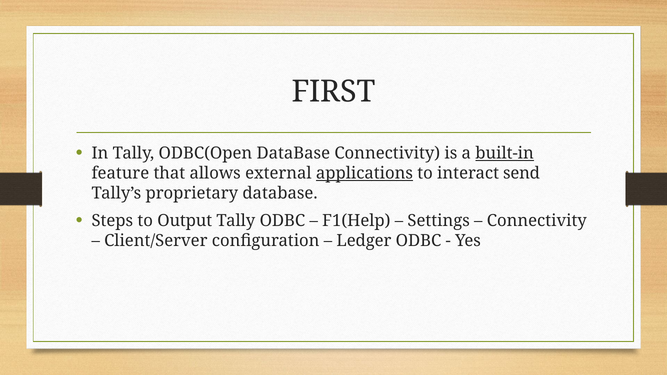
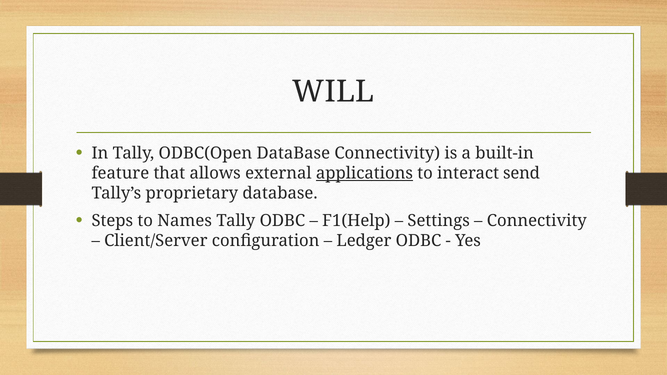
FIRST: FIRST -> WILL (333, 92)
built-in underline: present -> none (505, 154)
Output: Output -> Names (185, 221)
